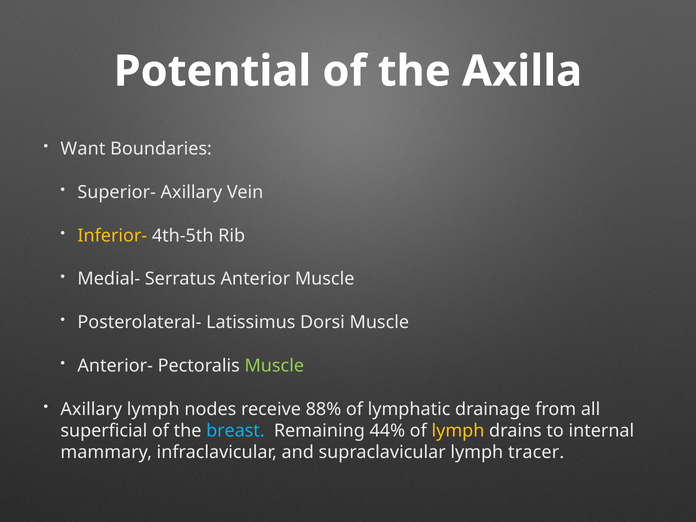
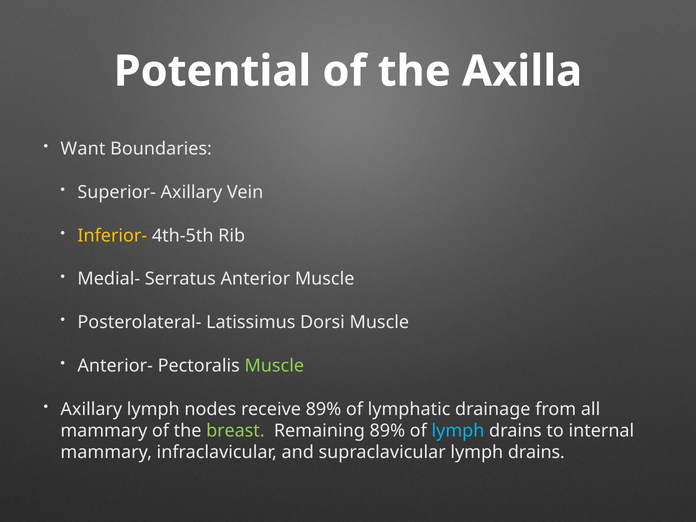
receive 88%: 88% -> 89% (323, 409)
superficial: superficial -> mammary (104, 431)
breast colour: light blue -> light green (235, 431)
Remaining 44%: 44% -> 89% (387, 431)
lymph colour: yellow -> light blue (458, 431)
supraclavicular lymph tracer: tracer -> drains (536, 452)
